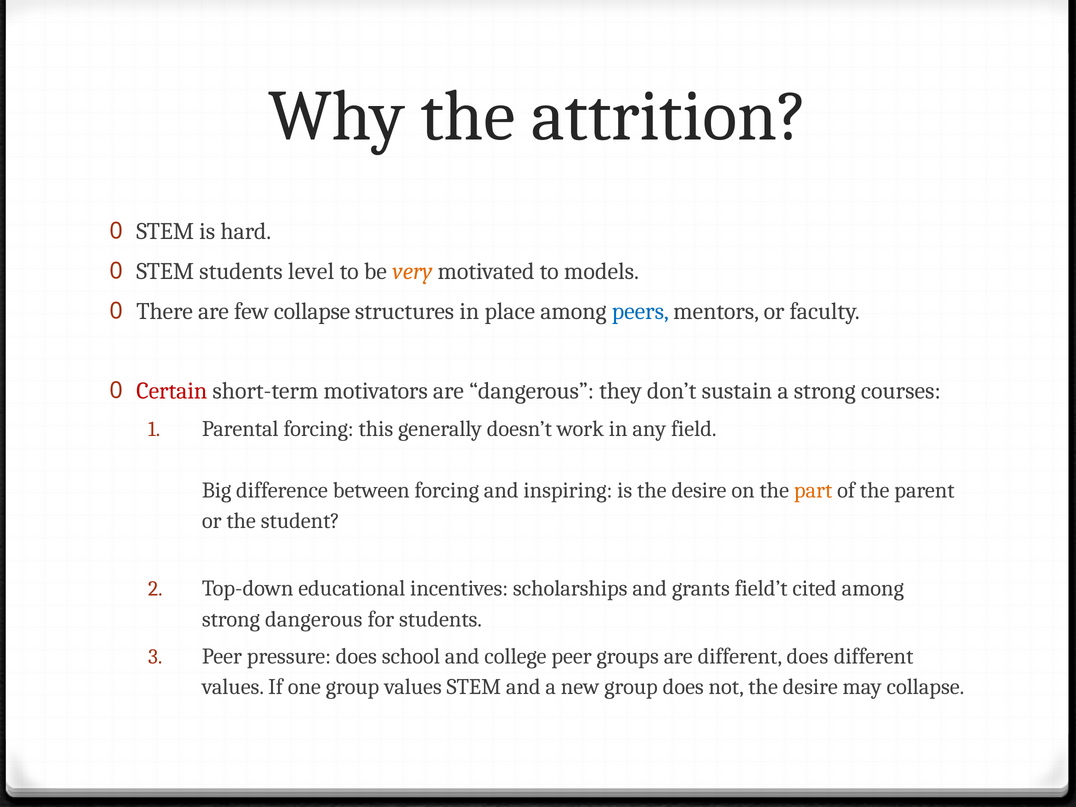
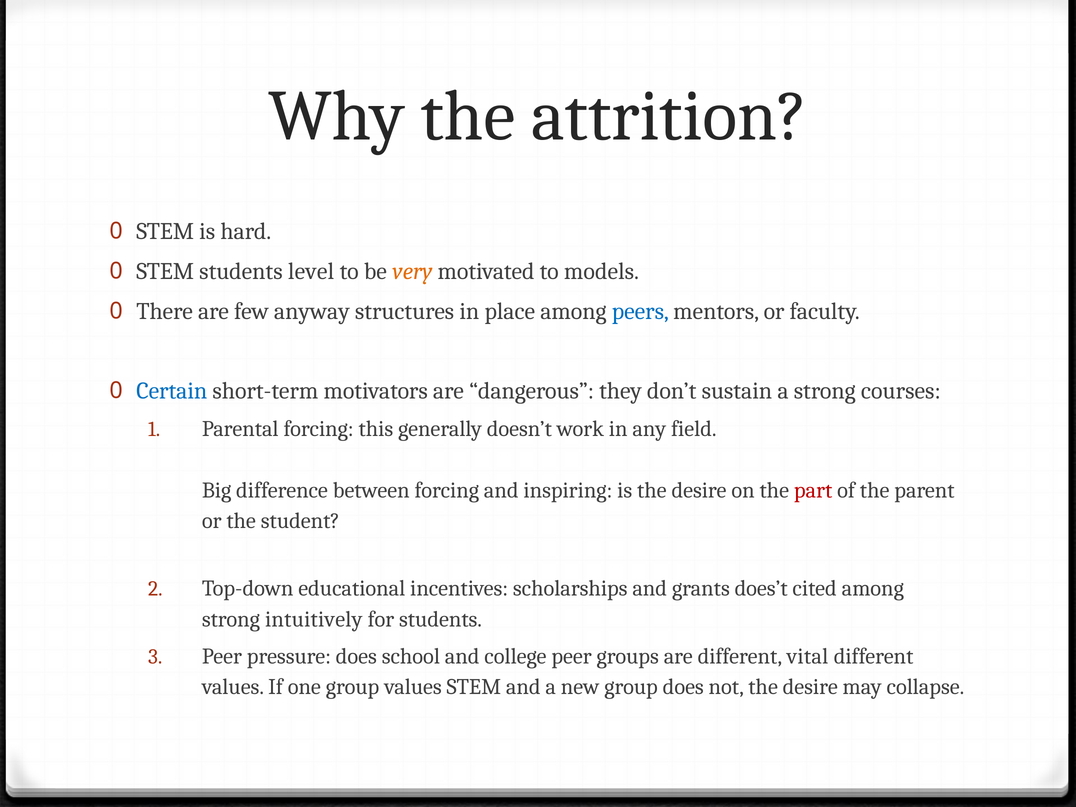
few collapse: collapse -> anyway (312, 311)
Certain colour: red -> blue (172, 391)
part colour: orange -> red (813, 490)
field’t: field’t -> does’t (761, 589)
strong dangerous: dangerous -> intuitively (314, 619)
different does: does -> vital (807, 656)
